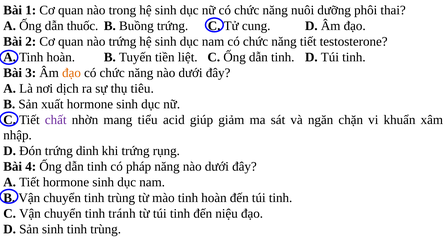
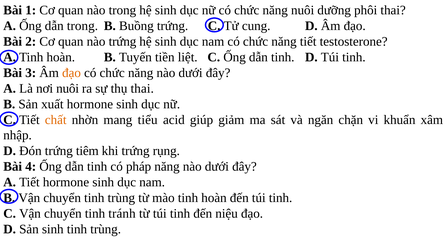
dẫn thuốc: thuốc -> trong (82, 26)
nơi dịch: dịch -> nuôi (68, 89)
thụ tiêu: tiêu -> thai (142, 89)
chất colour: purple -> orange (56, 120)
dinh: dinh -> tiêm (87, 151)
